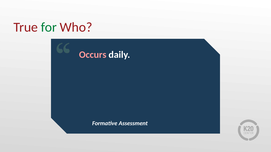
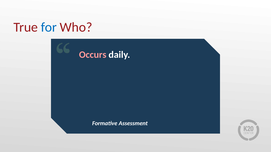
for colour: green -> blue (49, 27)
